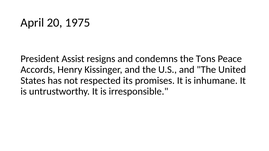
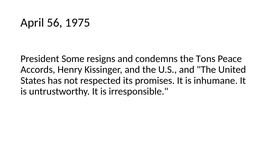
20: 20 -> 56 (55, 23)
Assist: Assist -> Some (73, 59)
